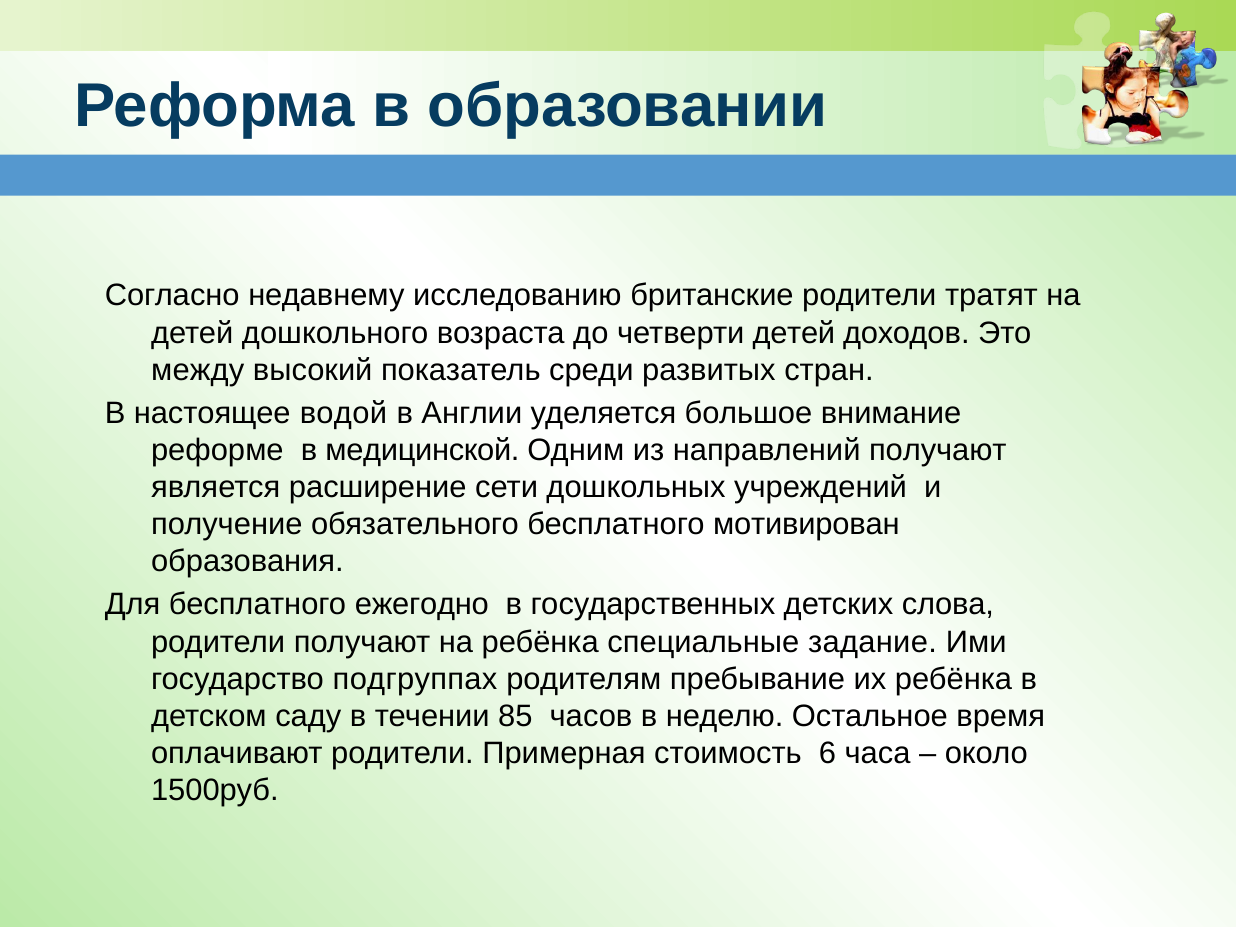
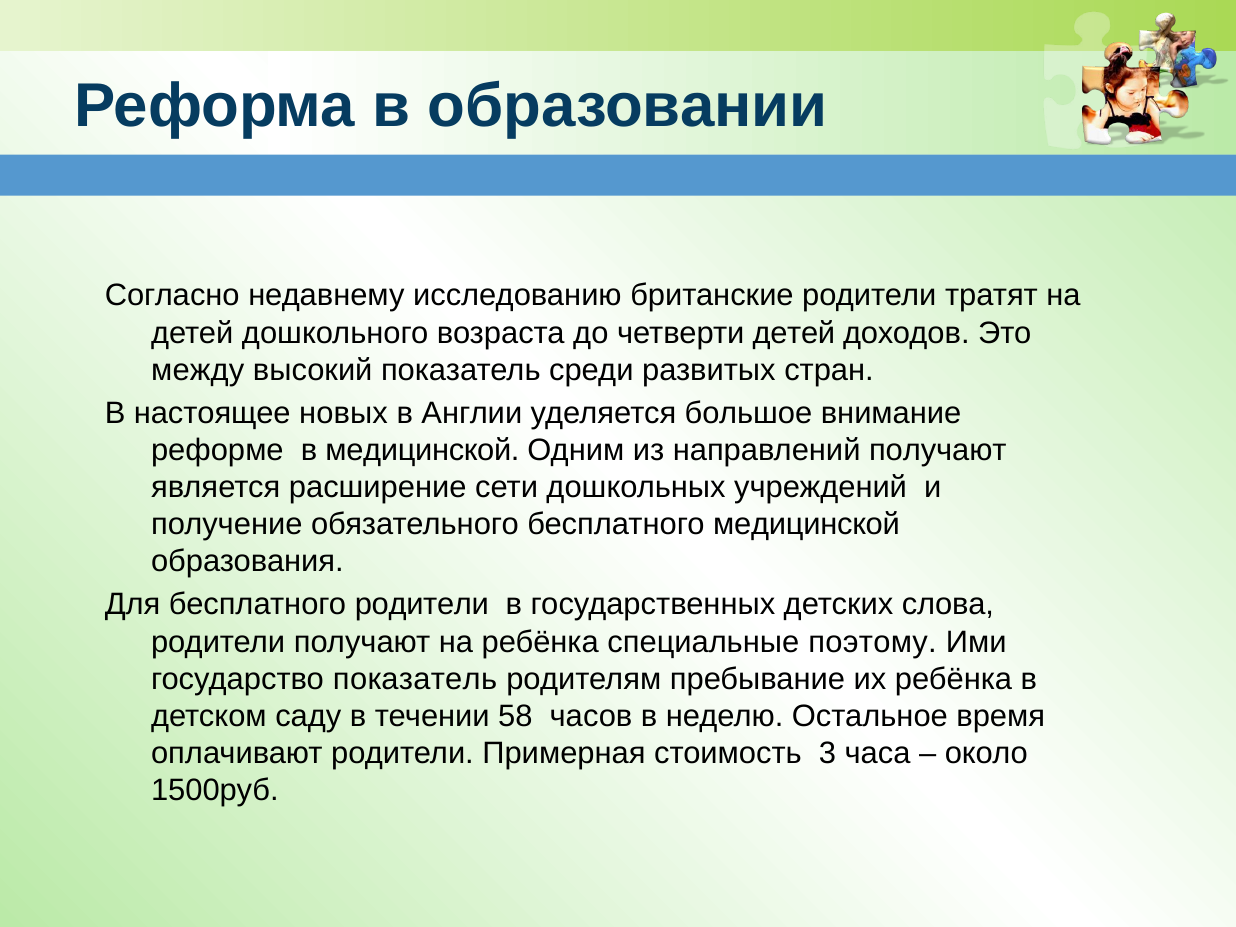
водой: водой -> новых (344, 413)
бесплатного мотивирован: мотивирован -> медицинской (806, 524)
бесплатного ежегодно: ежегодно -> родители (422, 605)
задание: задание -> поэтому (872, 642)
государство подгруппах: подгруппах -> показатель (415, 679)
85: 85 -> 58 (515, 716)
6: 6 -> 3 (828, 753)
